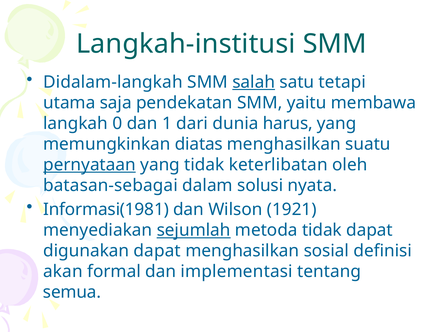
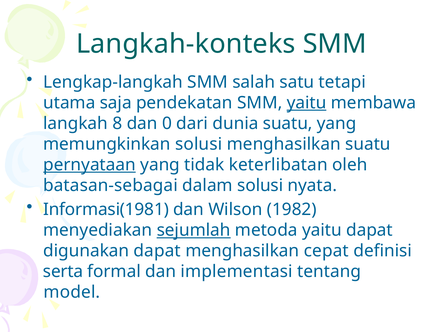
Langkah-institusi: Langkah-institusi -> Langkah-konteks (186, 44)
Didalam-langkah: Didalam-langkah -> Lengkap-langkah (113, 82)
salah underline: present -> none (254, 82)
yaitu underline: none -> present (307, 103)
0: 0 -> 8 (117, 124)
1: 1 -> 0 (167, 124)
dunia harus: harus -> suatu (288, 124)
memungkinkan diatas: diatas -> solusi (199, 144)
1921: 1921 -> 1982 (292, 210)
metoda tidak: tidak -> yaitu (322, 230)
sosial: sosial -> cepat (326, 251)
akan: akan -> serta (63, 272)
semua: semua -> model (72, 293)
